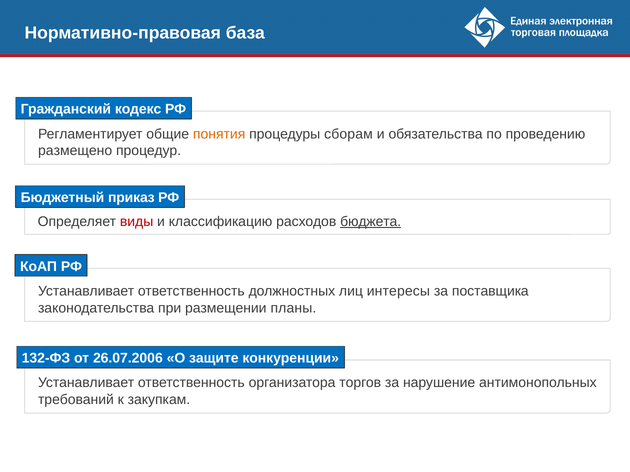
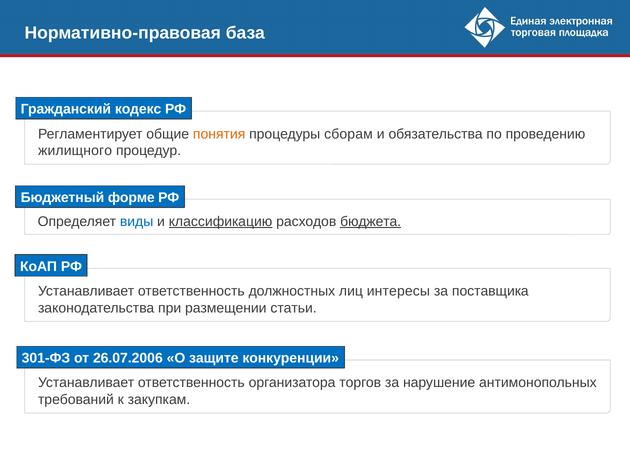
размещено: размещено -> жилищного (75, 151)
приказ: приказ -> форме (131, 198)
виды colour: red -> blue (137, 222)
классификацию underline: none -> present (221, 222)
планы: планы -> статьи (294, 308)
132-ФЗ: 132-ФЗ -> 301-ФЗ (46, 358)
